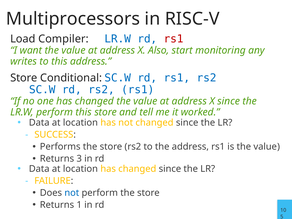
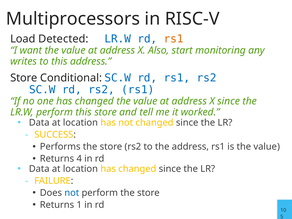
Compiler: Compiler -> Detected (63, 39)
rs1 colour: red -> orange (174, 39)
3: 3 -> 4 (79, 159)
